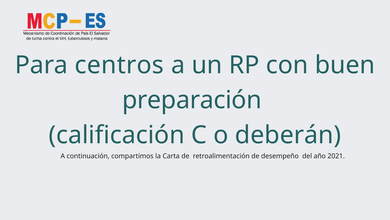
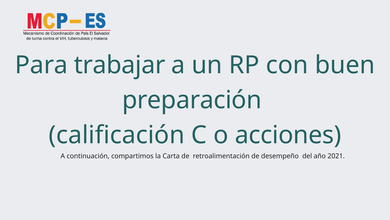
centros: centros -> trabajar (120, 65)
deberán: deberán -> acciones (288, 135)
